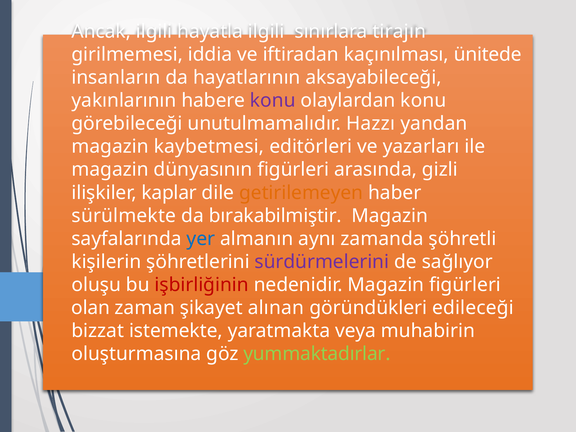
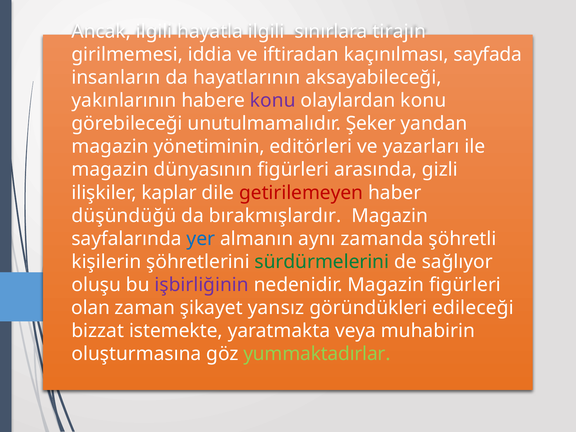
ünitede: ünitede -> sayfada (488, 54)
Hazzı: Hazzı -> Şeker (371, 124)
kaybetmesi: kaybetmesi -> yönetiminin (209, 147)
getirilemeyen colour: orange -> red (301, 193)
sürülmekte: sürülmekte -> düşündüğü (124, 216)
bırakabilmiştir: bırakabilmiştir -> bırakmışlardır (275, 216)
sürdürmelerini colour: purple -> green (322, 262)
işbirliğinin colour: red -> purple (202, 285)
alınan: alınan -> yansız (276, 308)
